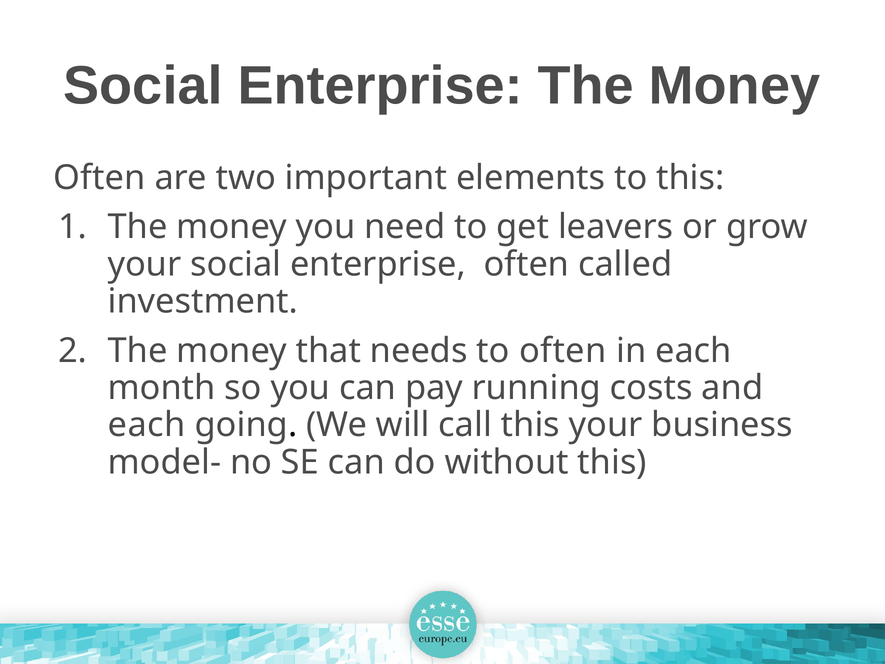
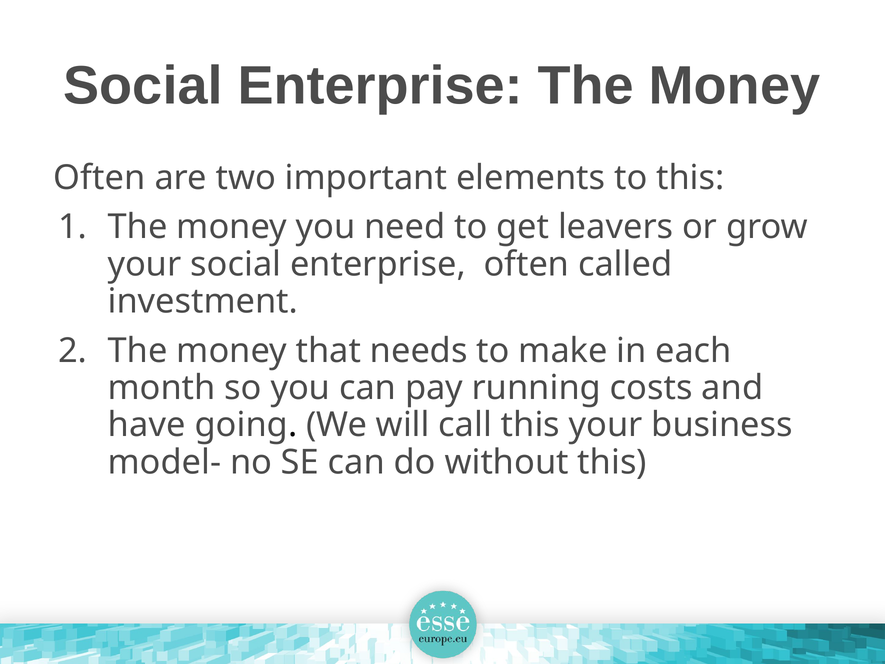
to often: often -> make (563, 351)
each: each -> have (147, 425)
